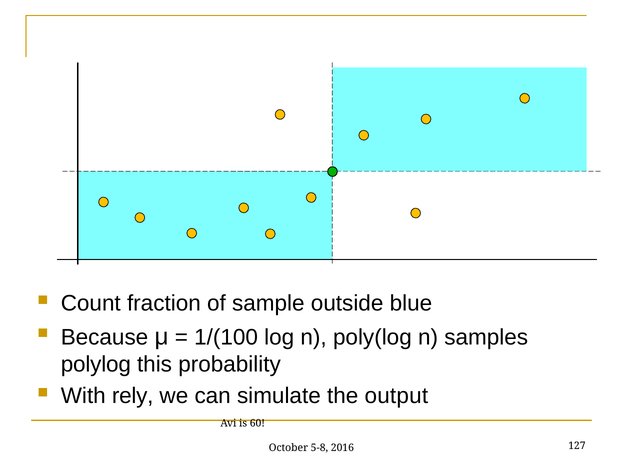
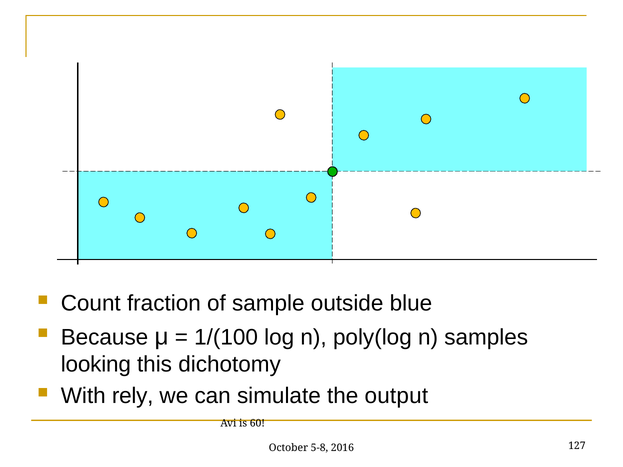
polylog: polylog -> looking (96, 365)
probability: probability -> dichotomy (230, 365)
